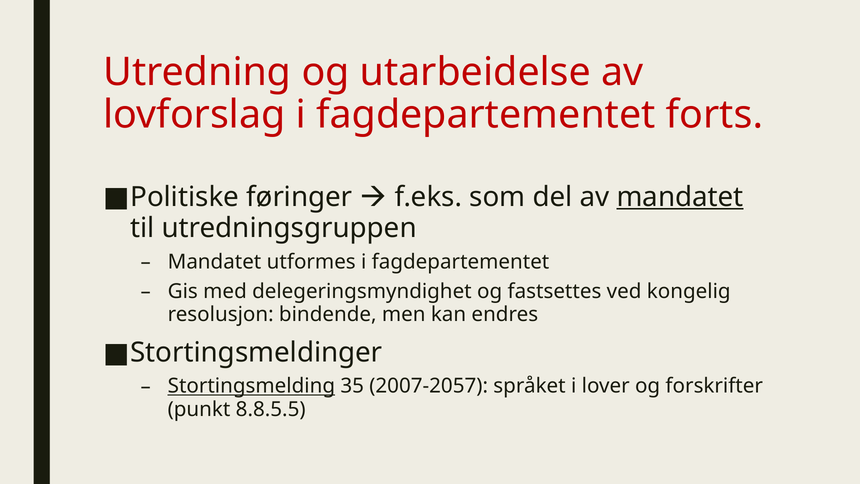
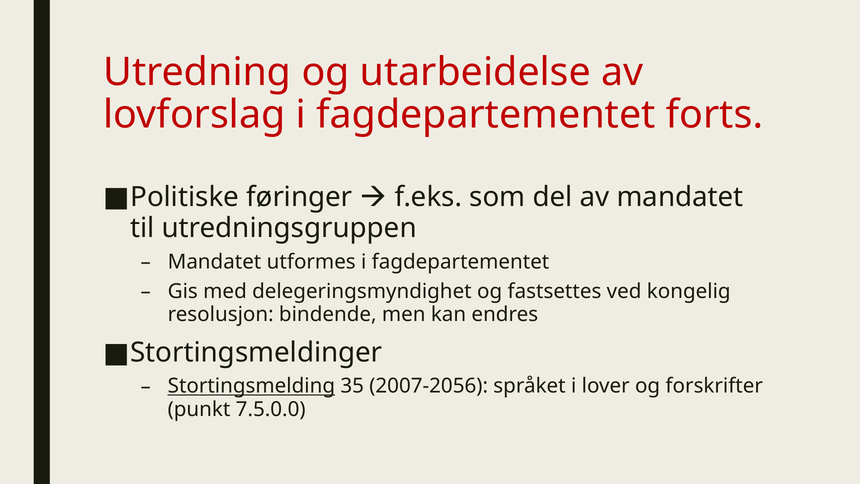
mandatet underline: present -> none (680, 197)
2007-2057: 2007-2057 -> 2007-2056 (429, 386)
8.8.5.5: 8.8.5.5 -> 7.5.0.0 (271, 409)
